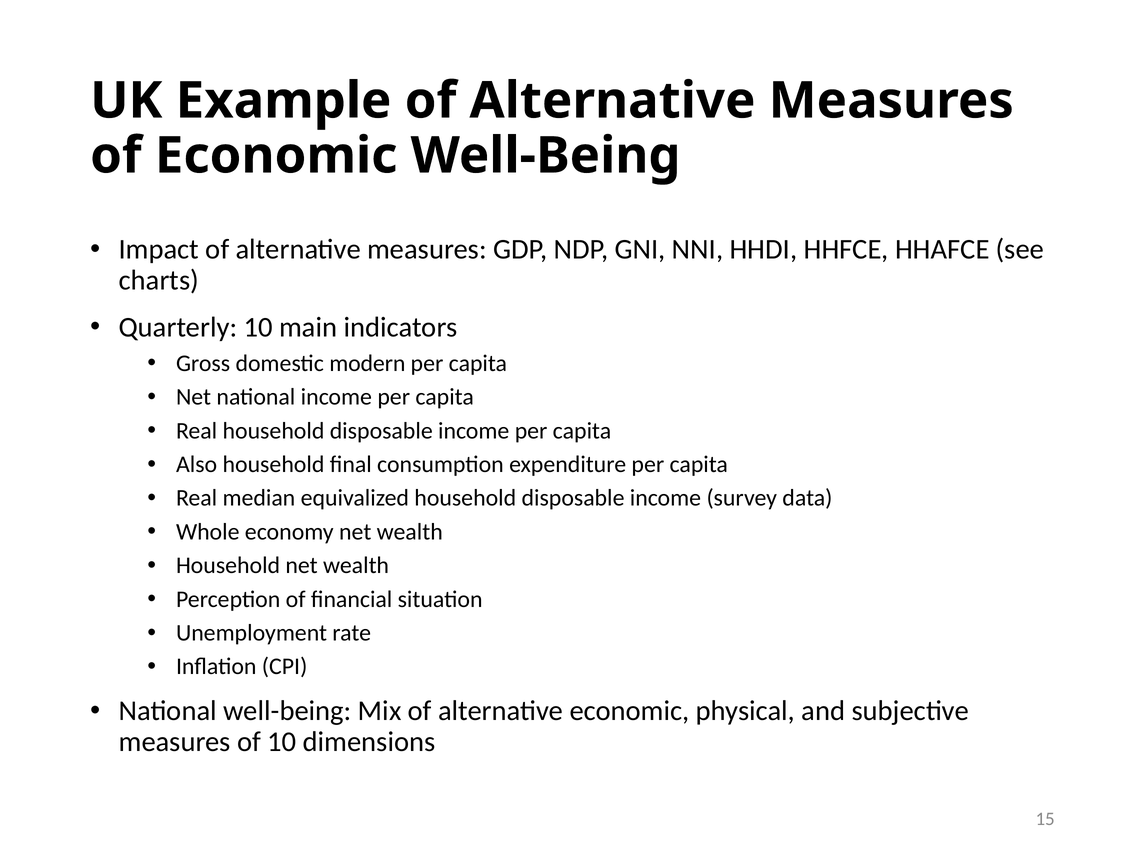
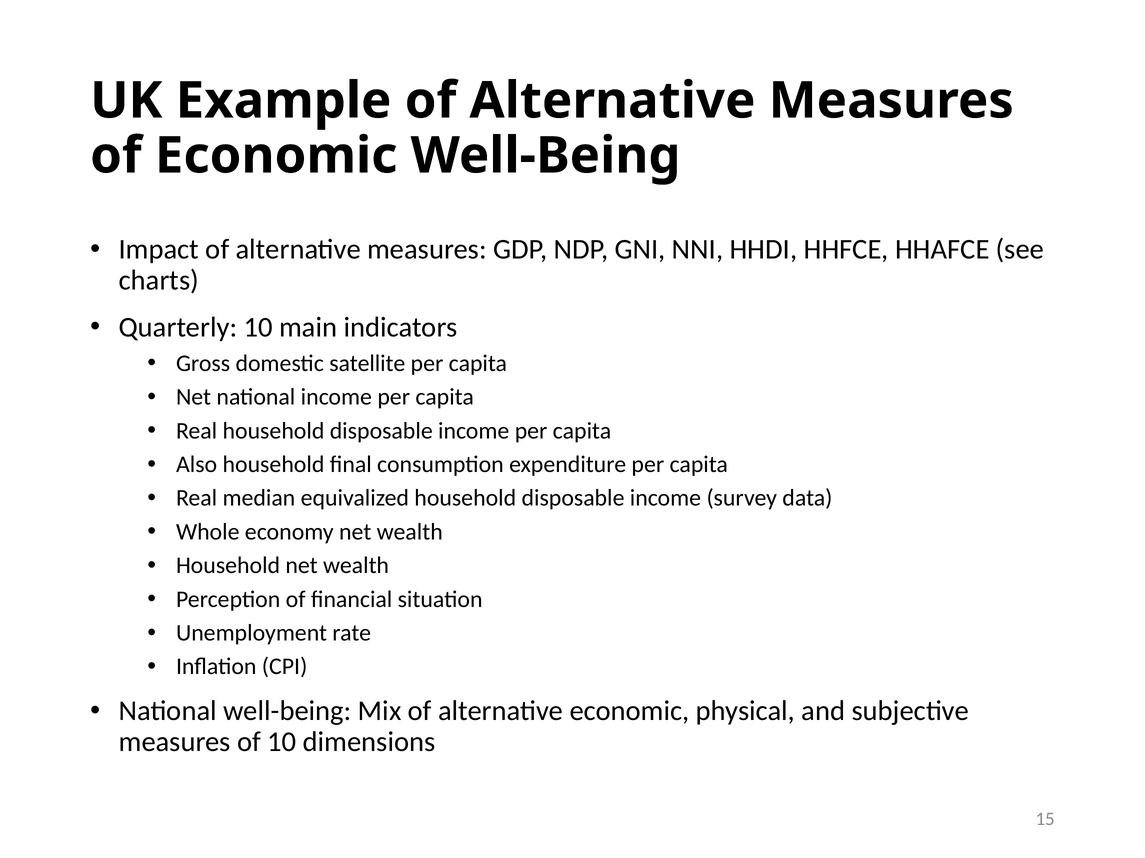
modern: modern -> satellite (367, 364)
